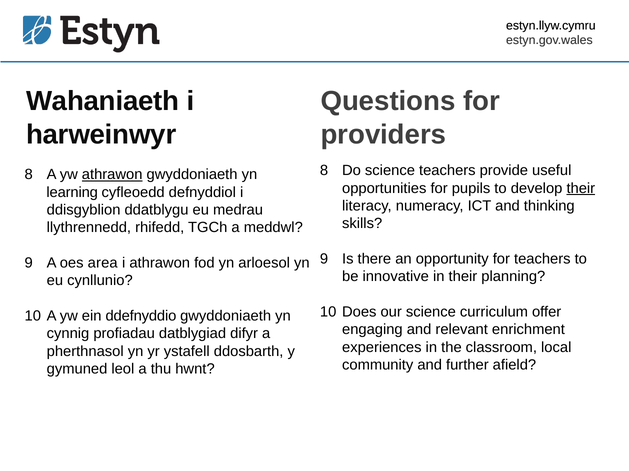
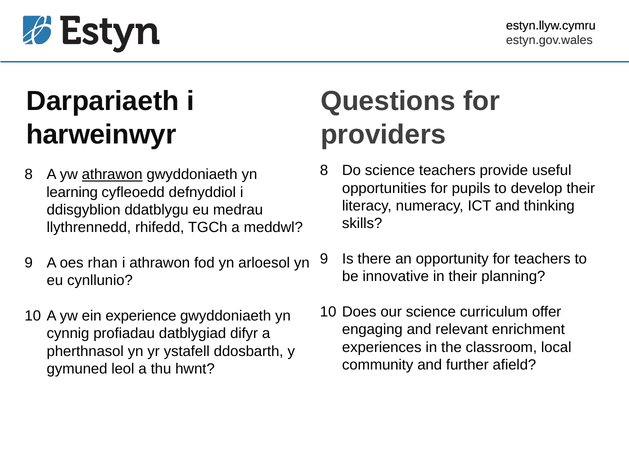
Wahaniaeth: Wahaniaeth -> Darpariaeth (103, 102)
their underline: present -> none (581, 189)
area: area -> rhan (103, 263)
ddefnyddio: ddefnyddio -> experience (141, 316)
